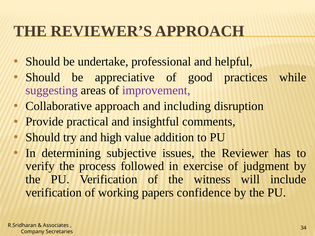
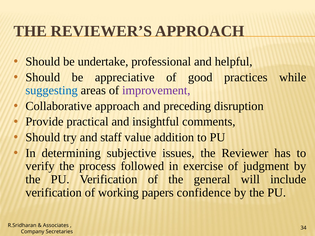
suggesting colour: purple -> blue (52, 91)
including: including -> preceding (187, 106)
high: high -> staff (111, 137)
witness: witness -> general (212, 180)
